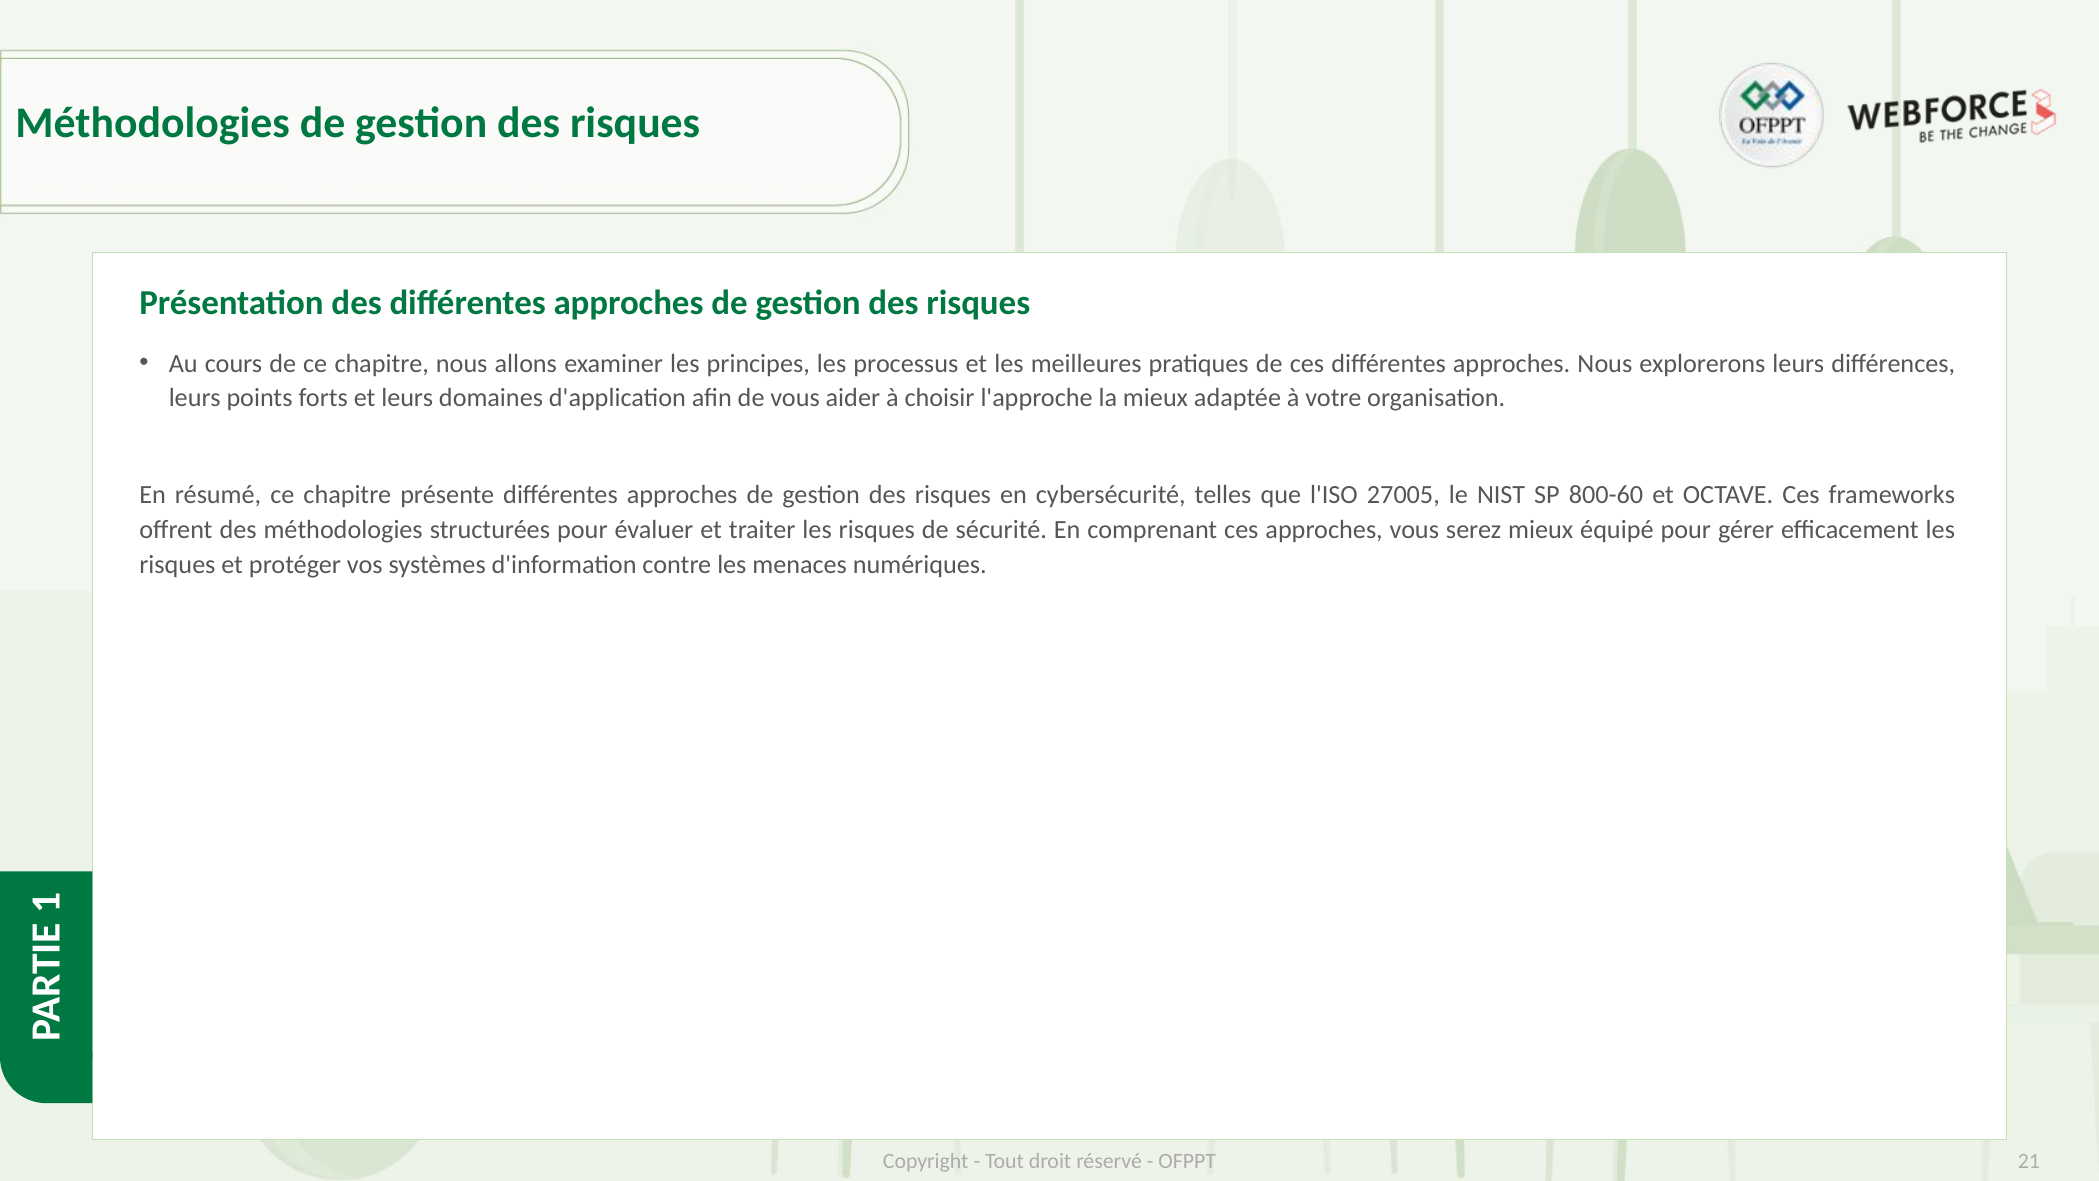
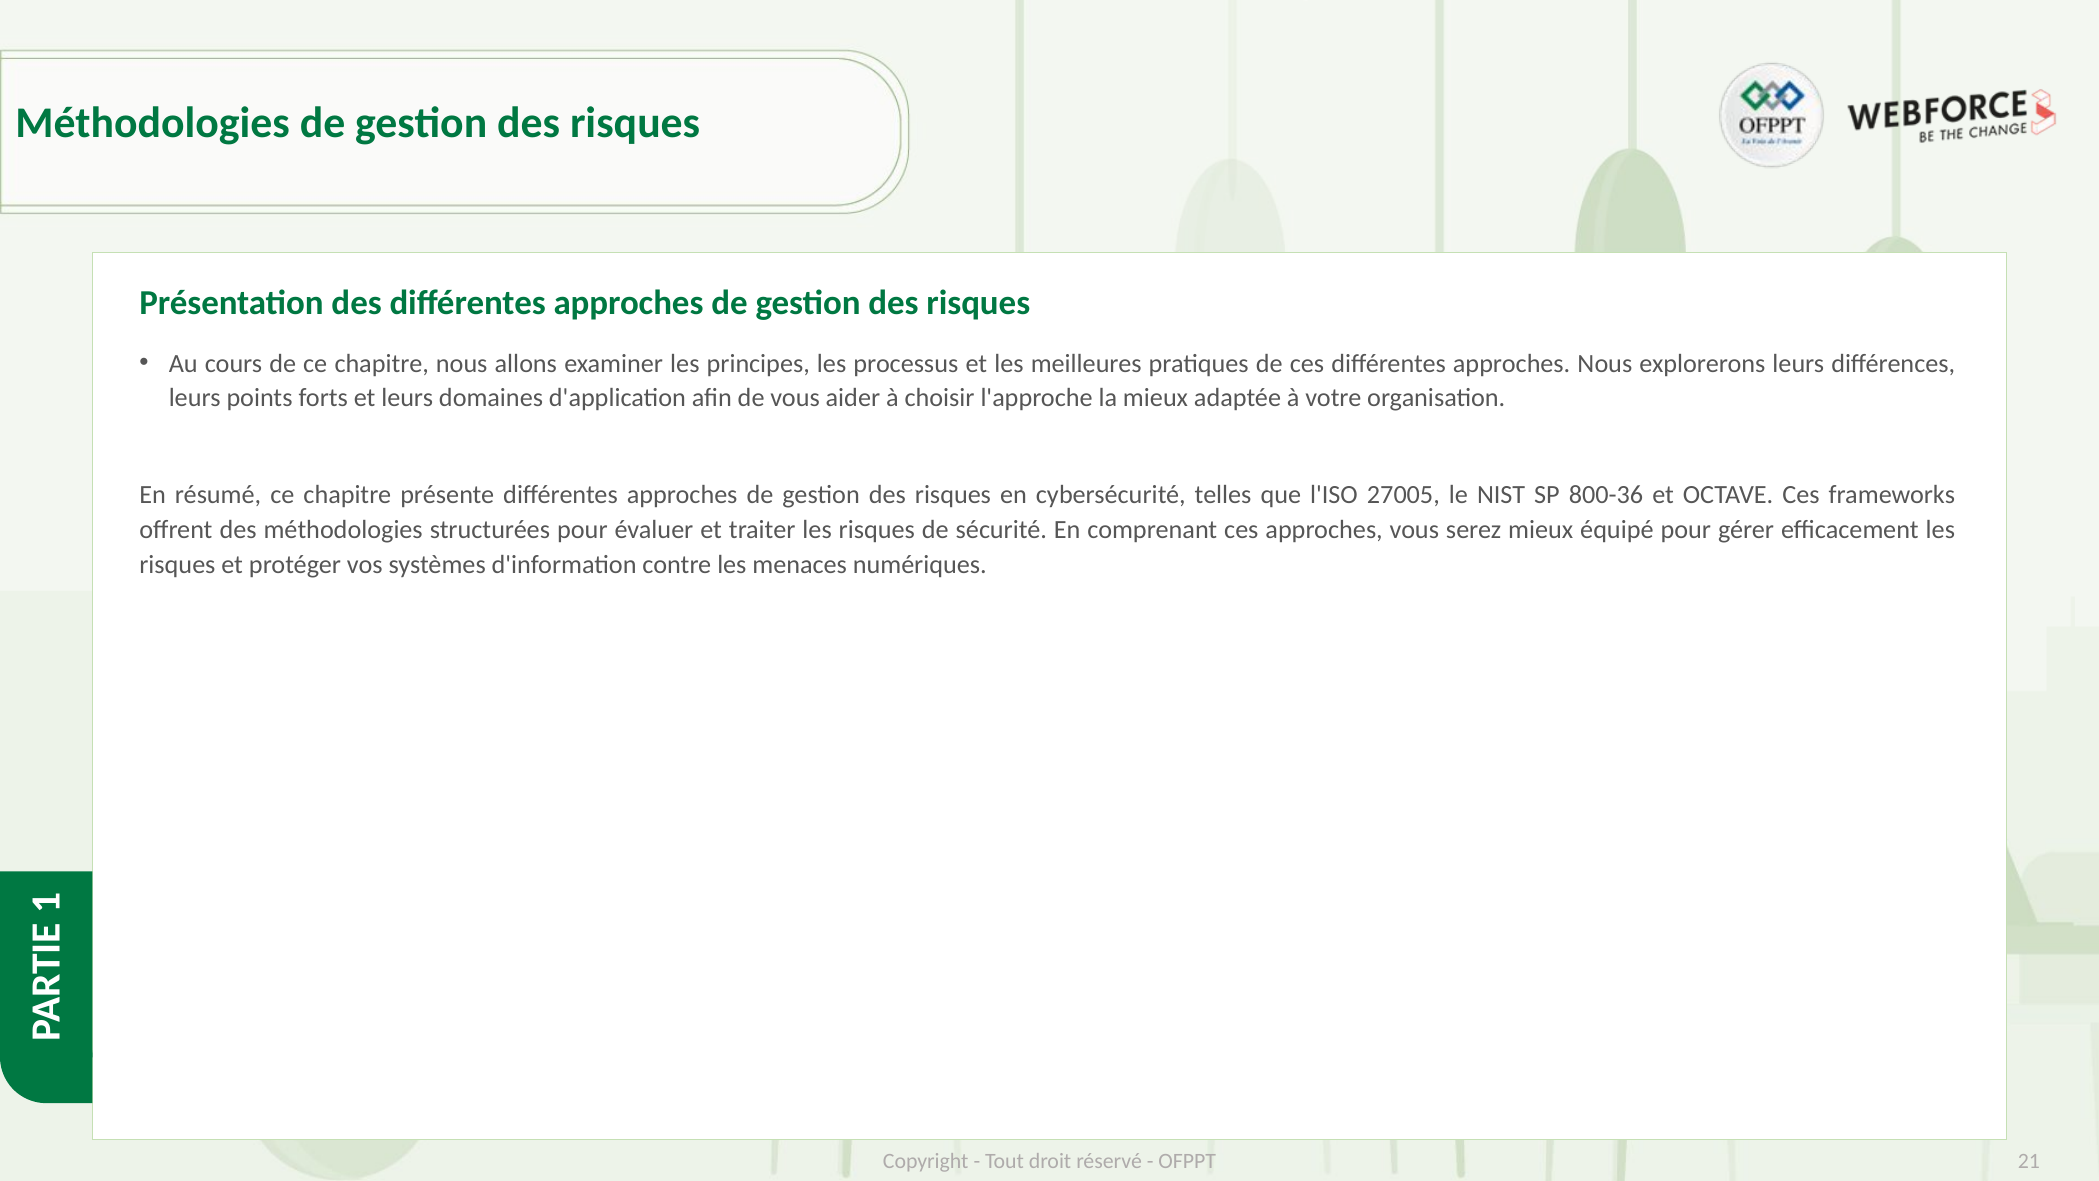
800-60: 800-60 -> 800-36 (1606, 494)
